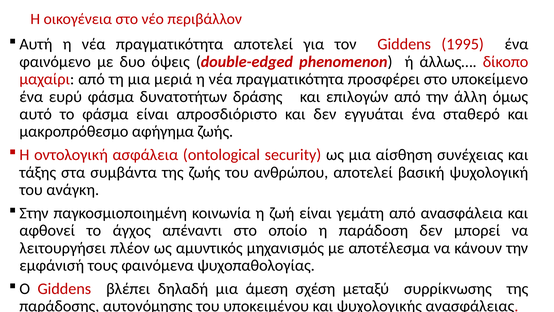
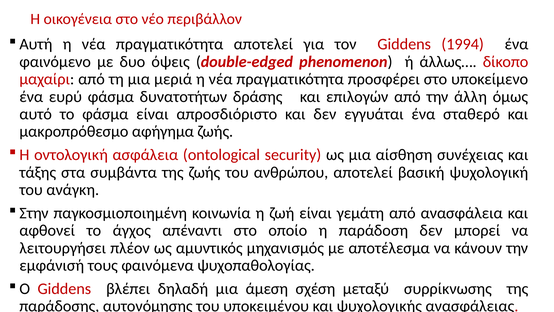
1995: 1995 -> 1994 (463, 44)
